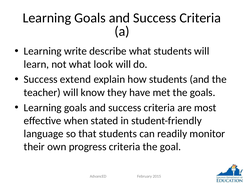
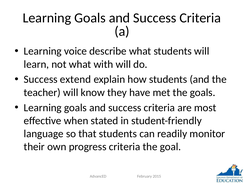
write: write -> voice (76, 51)
look: look -> with (103, 64)
